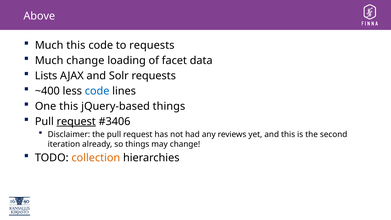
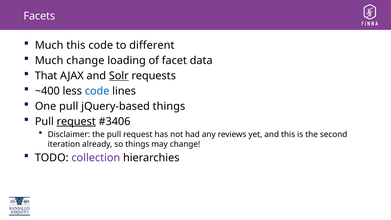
Above: Above -> Facets (39, 16)
to requests: requests -> different (152, 45)
Lists: Lists -> That (46, 76)
Solr underline: none -> present (119, 76)
One this: this -> pull (69, 106)
collection colour: orange -> purple (96, 158)
